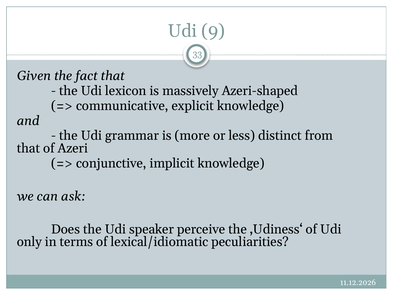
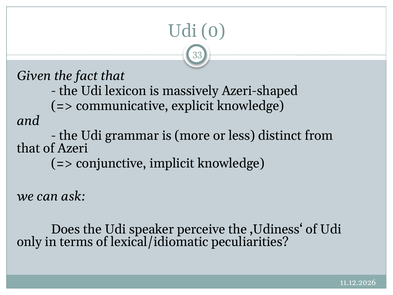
9: 9 -> 0 (213, 31)
